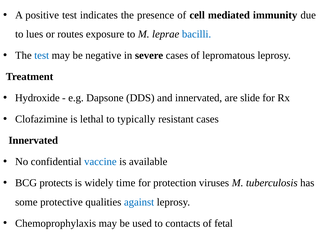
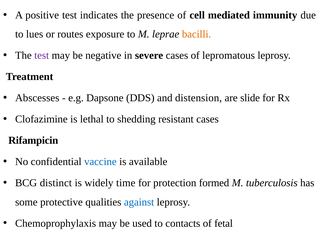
bacilli colour: blue -> orange (197, 34)
test colour: blue -> purple (42, 56)
Hydroxide: Hydroxide -> Abscesses (37, 98)
and innervated: innervated -> distension (199, 98)
typically: typically -> shedding (136, 119)
Innervated: Innervated -> Rifampicin (33, 141)
protects: protects -> distinct (56, 183)
viruses: viruses -> formed (214, 183)
